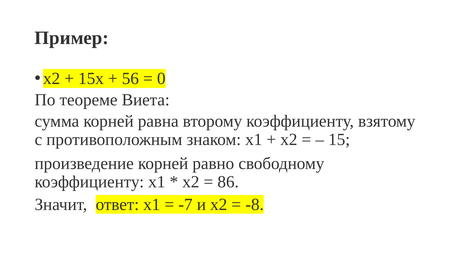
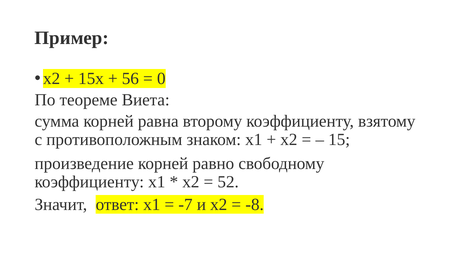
86: 86 -> 52 (228, 182)
